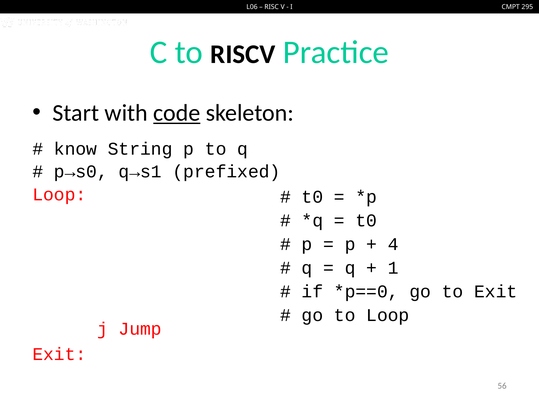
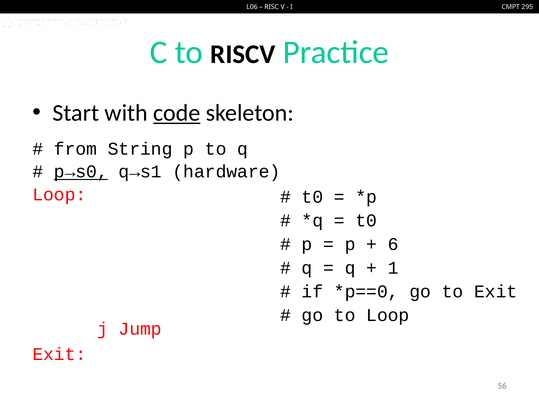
know: know -> from (75, 149)
p→s0 underline: none -> present (81, 172)
prefixed: prefixed -> hardware (226, 172)
4: 4 -> 6 (393, 244)
